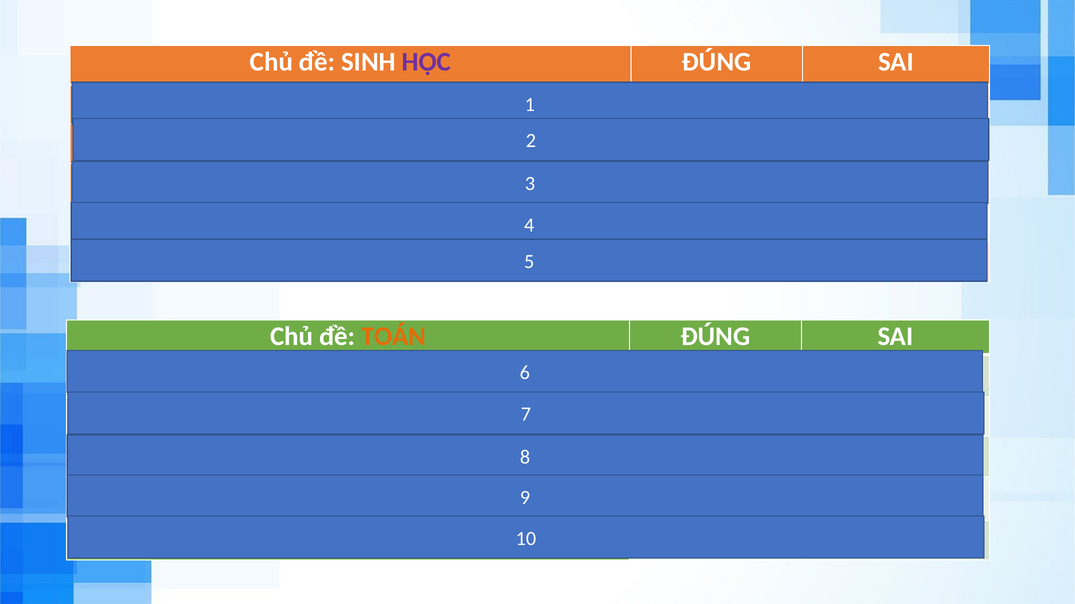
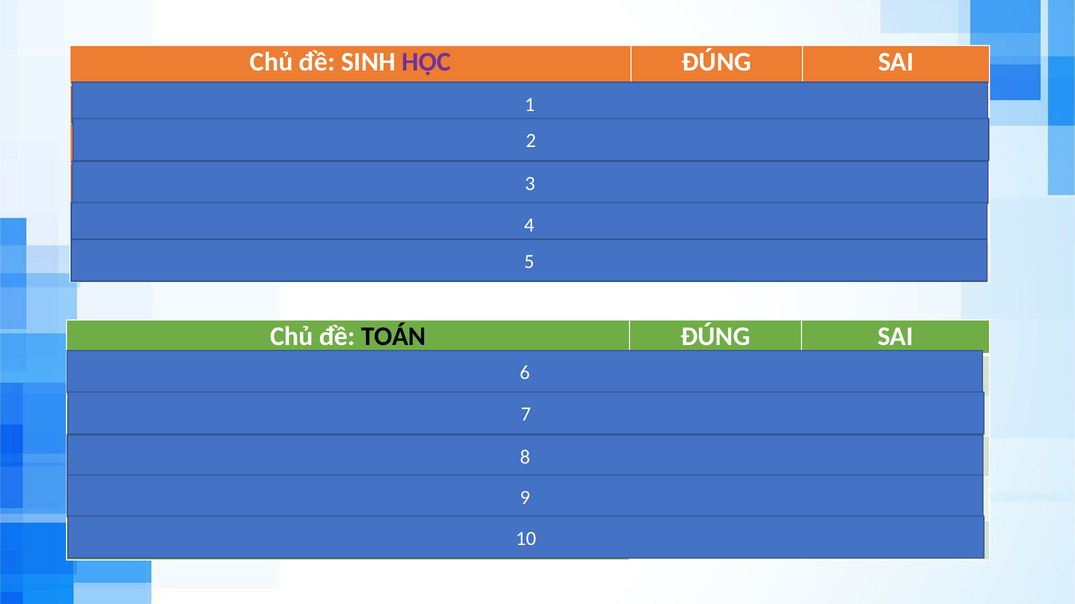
TOÁN colour: orange -> black (394, 337)
